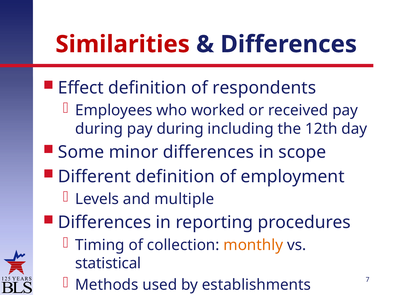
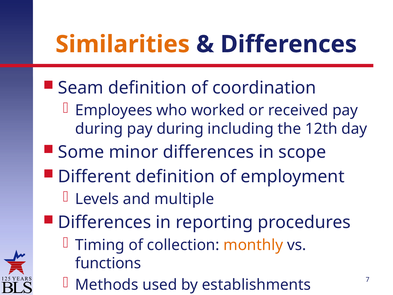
Similarities colour: red -> orange (123, 44)
Effect: Effect -> Seam (81, 88)
respondents: respondents -> coordination (264, 88)
statistical: statistical -> functions (108, 263)
